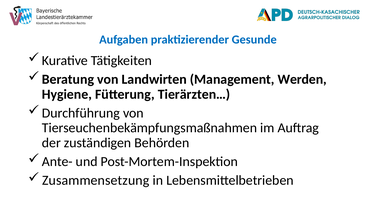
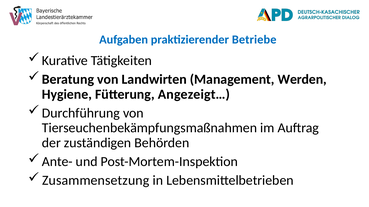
Gesunde: Gesunde -> Betriebe (254, 40)
Tierärzten…: Tierärzten… -> Angezeigt… (194, 94)
